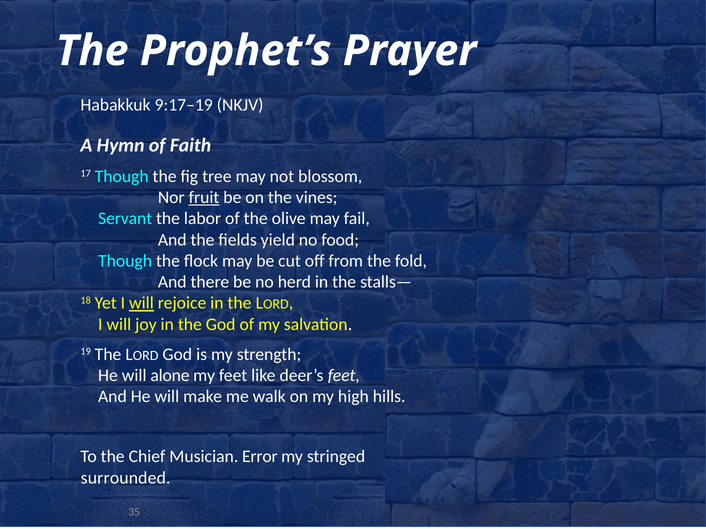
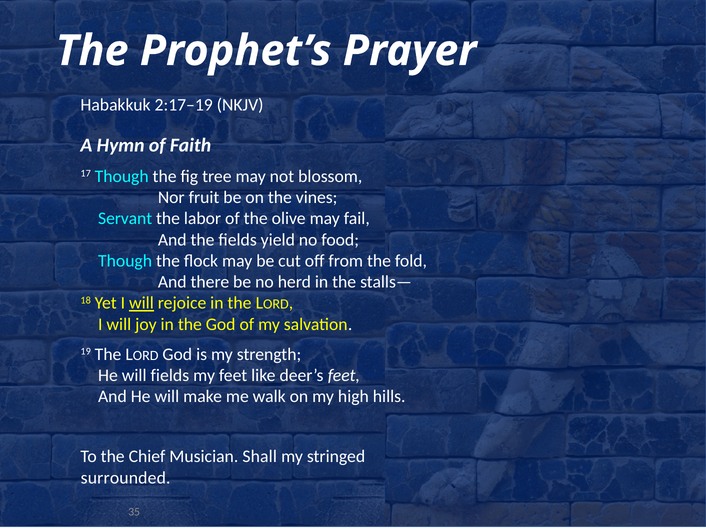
9:17–19: 9:17–19 -> 2:17–19 (184, 105)
fruit underline: present -> none (204, 198)
will alone: alone -> fields (170, 376)
Error: Error -> Shall (260, 457)
